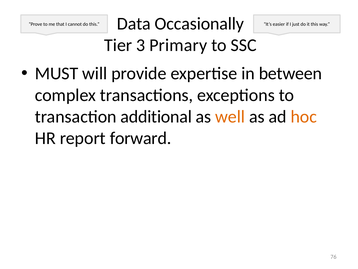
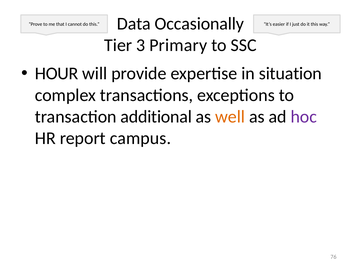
MUST: MUST -> HOUR (57, 73)
between: between -> situation (290, 73)
hoc colour: orange -> purple (304, 116)
forward: forward -> campus (140, 138)
